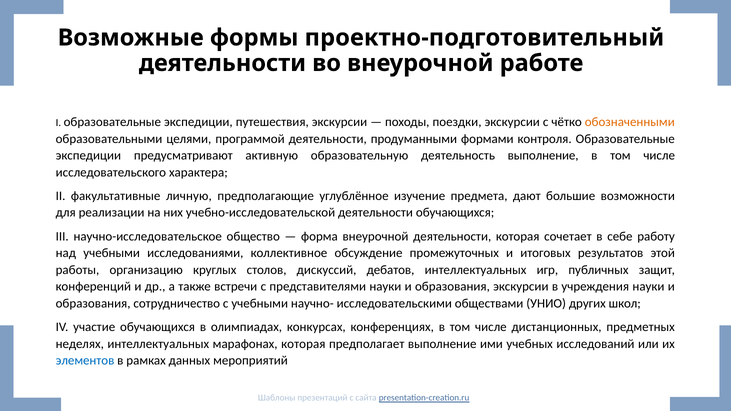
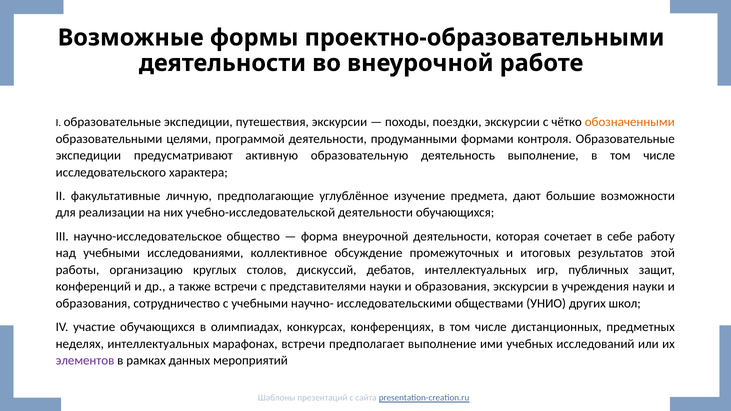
проектно-подготовительный: проектно-подготовительный -> проектно-образовательными (485, 38)
марафонах которая: которая -> встречи (303, 344)
элементов colour: blue -> purple (85, 361)
